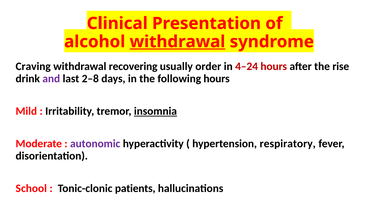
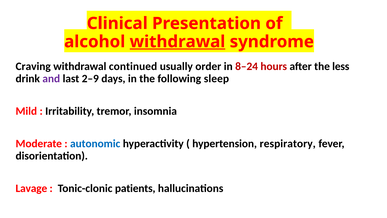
recovering: recovering -> continued (133, 66)
4–24: 4–24 -> 8–24 (247, 66)
rise: rise -> less (341, 66)
2–8: 2–8 -> 2–9 (90, 79)
following hours: hours -> sleep (216, 79)
insomnia underline: present -> none (155, 111)
autonomic colour: purple -> blue (95, 144)
School: School -> Lavage (31, 188)
